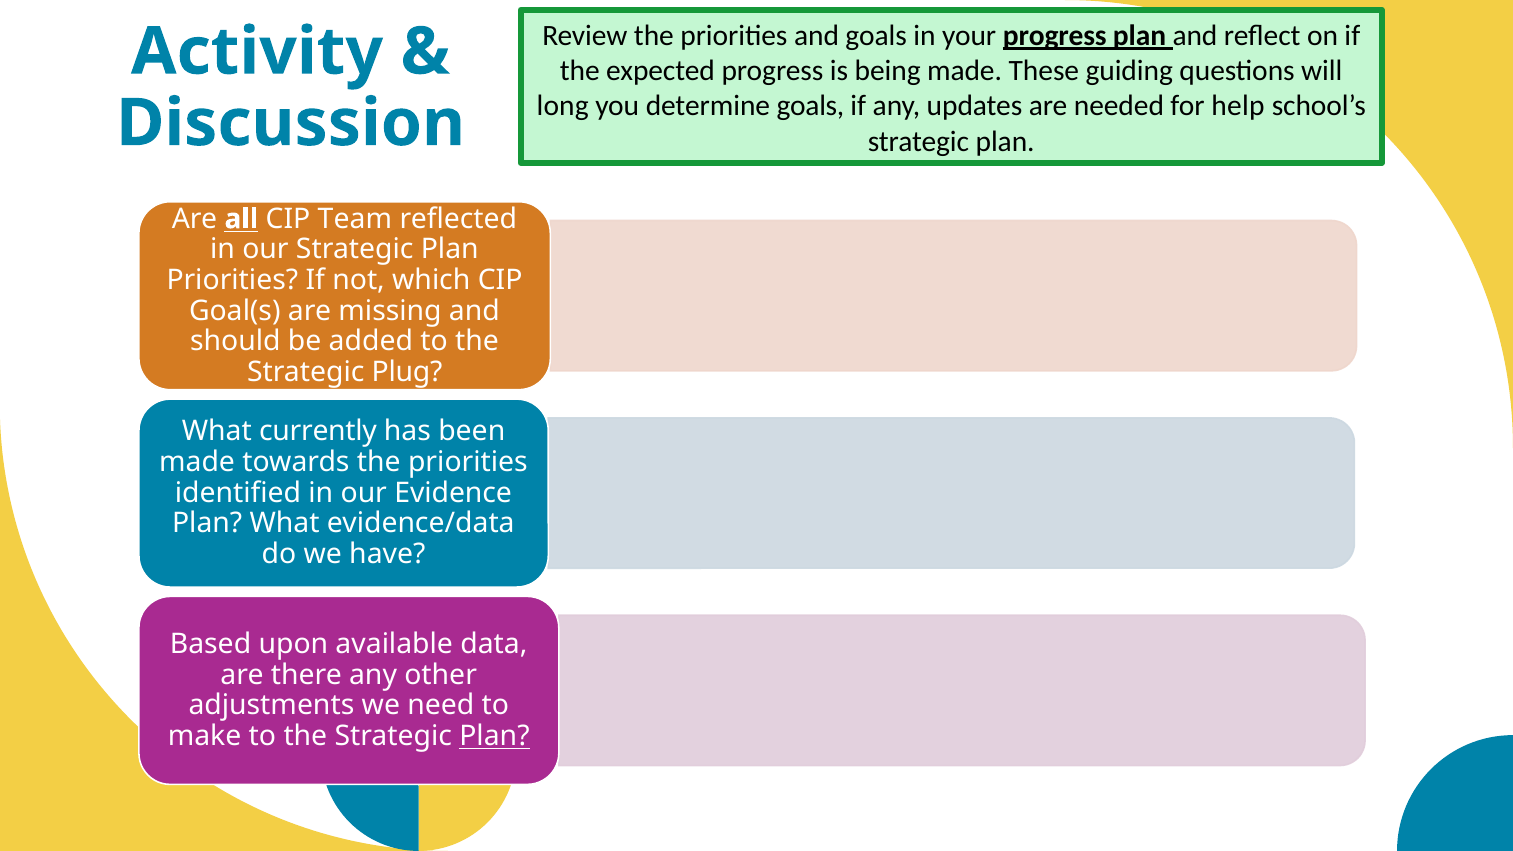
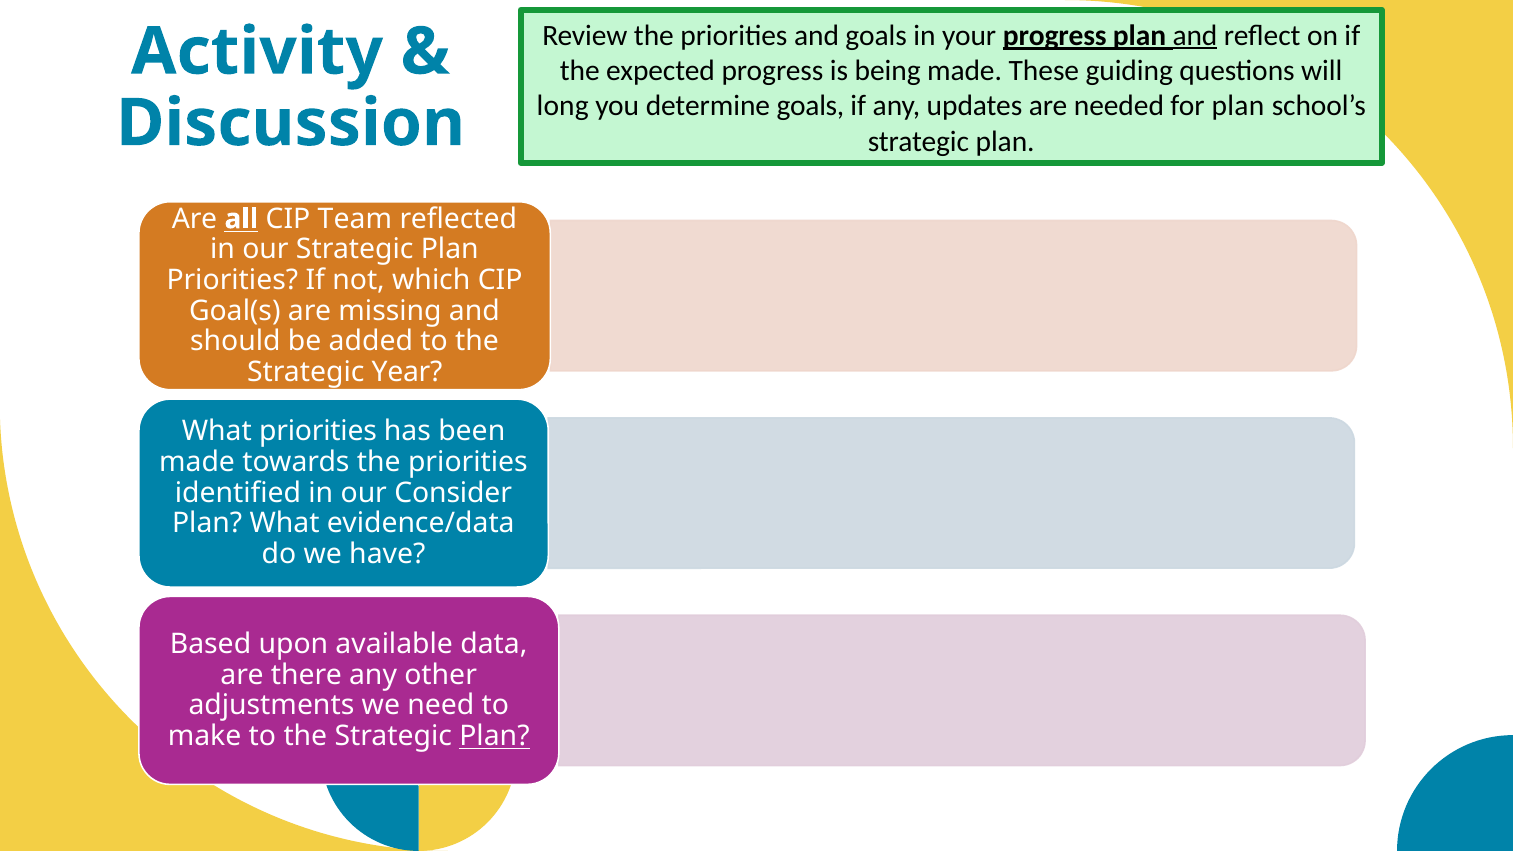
and underline: none -> present (1195, 35)
for help: help -> plan (1238, 106)
Plug: Plug -> Year (407, 372)
What currently: currently -> priorities (318, 432)
Evidence: Evidence -> Consider (453, 493)
